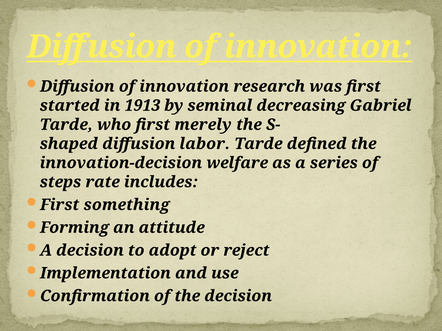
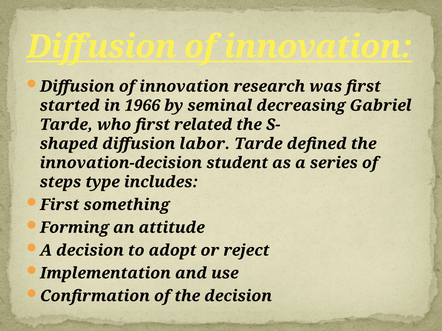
1913: 1913 -> 1966 (142, 106)
merely: merely -> related (203, 125)
welfare: welfare -> student (237, 163)
rate: rate -> type (103, 182)
